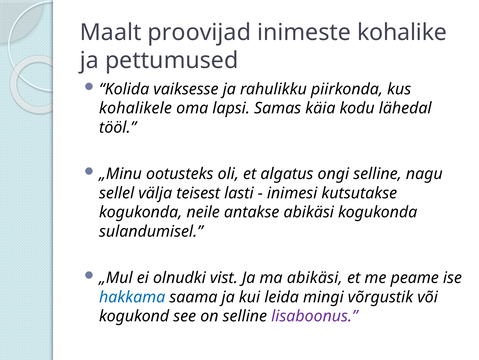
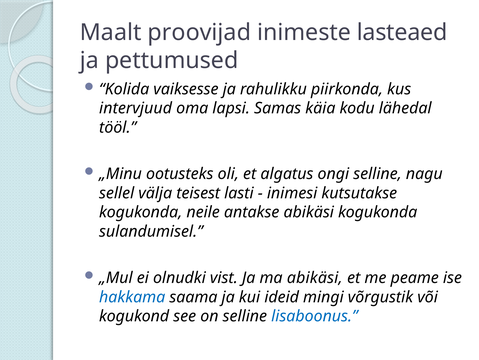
kohalike: kohalike -> lasteaed (402, 32)
kohalikele: kohalikele -> intervjuud (136, 108)
leida: leida -> ideid (282, 296)
lisaboonus colour: purple -> blue (314, 316)
